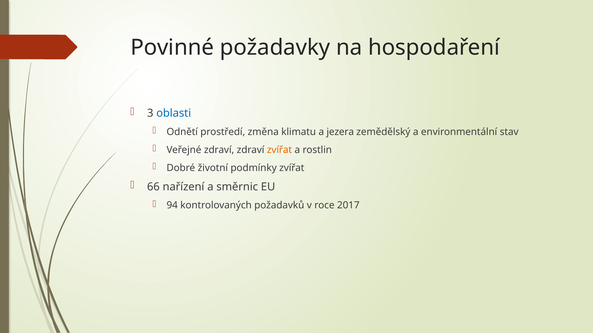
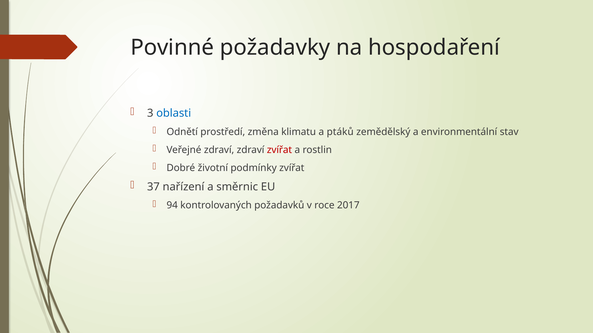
jezera: jezera -> ptáků (340, 132)
zvířat colour: orange -> red (279, 150)
66: 66 -> 37 (153, 187)
